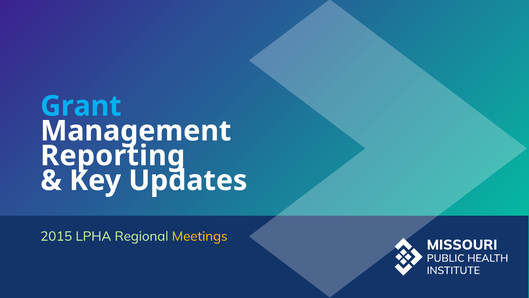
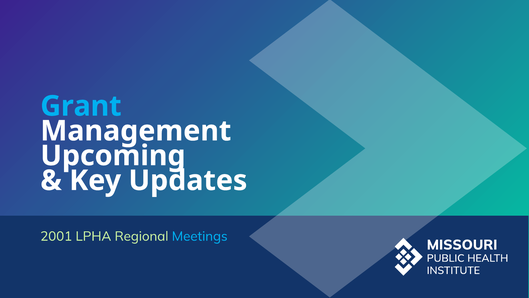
Reporting: Reporting -> Upcoming (113, 156)
2015: 2015 -> 2001 (56, 236)
Meetings colour: yellow -> light blue (200, 236)
